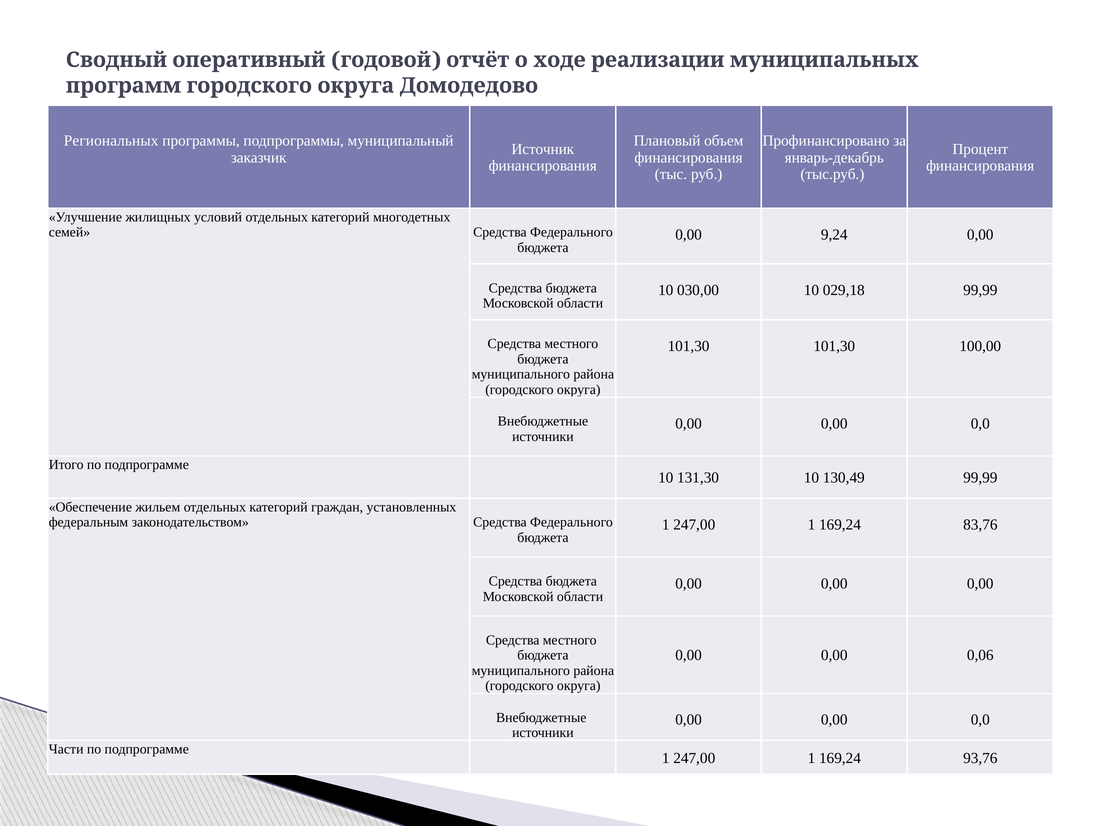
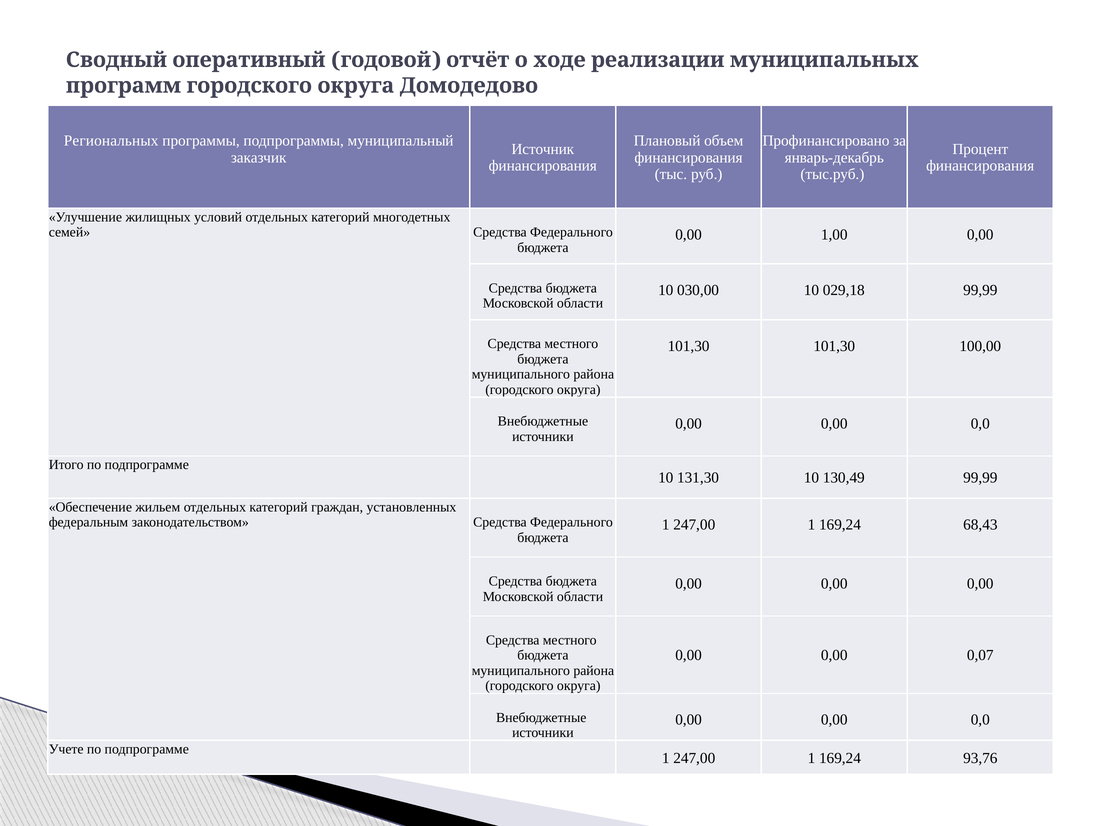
9,24: 9,24 -> 1,00 (834, 235)
83,76: 83,76 -> 68,43 (980, 525)
0,06: 0,06 -> 0,07 (980, 655)
Части: Части -> Учете (66, 749)
